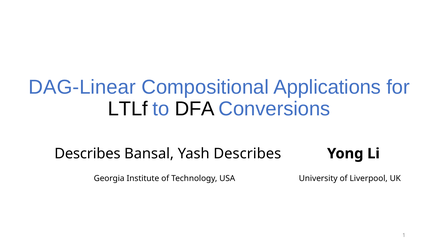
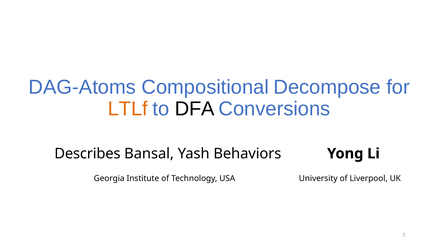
DAG-Linear: DAG-Linear -> DAG-Atoms (82, 87)
Applications: Applications -> Decompose (327, 87)
LTLf colour: black -> orange (128, 109)
Yash Describes: Describes -> Behaviors (247, 154)
